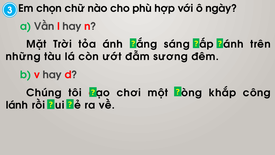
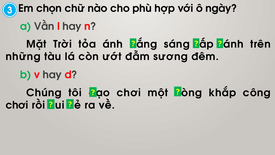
lánh: lánh -> chơi (17, 105)
